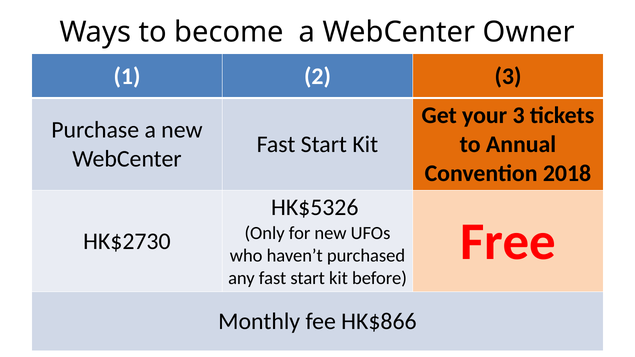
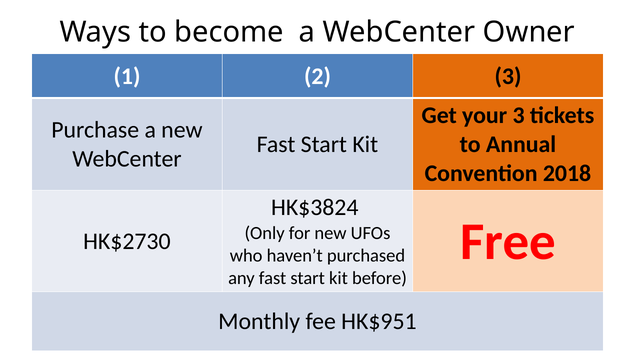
HK$5326: HK$5326 -> HK$3824 (315, 207)
HK$866: HK$866 -> HK$951 (379, 322)
